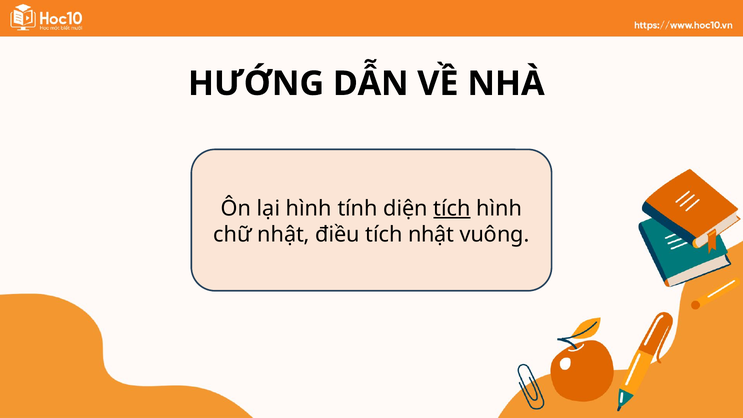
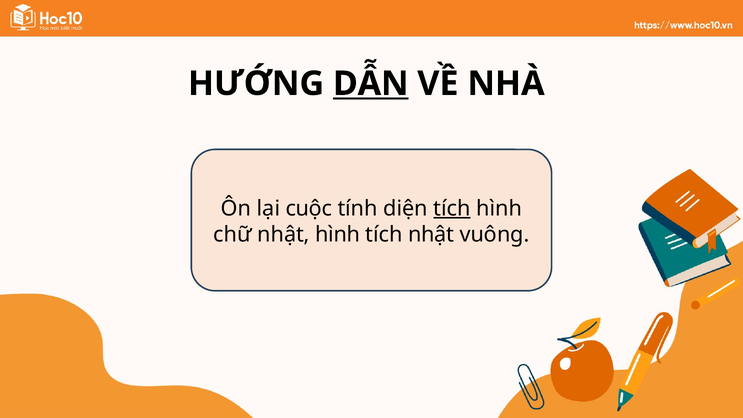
DẪN underline: none -> present (371, 84)
lại hình: hình -> cuộc (309, 209)
nhật điều: điều -> hình (338, 235)
